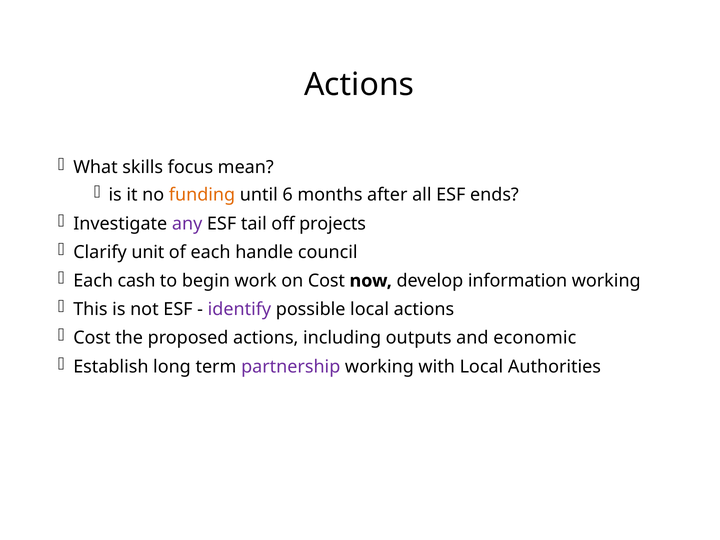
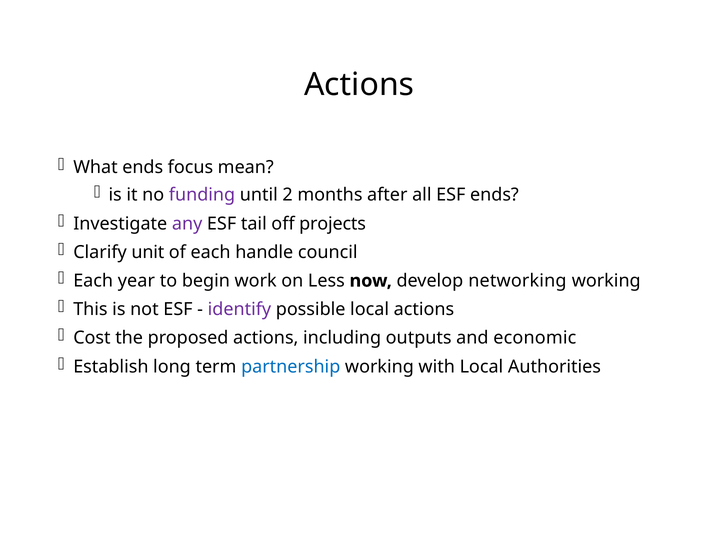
What skills: skills -> ends (143, 167)
funding colour: orange -> purple (202, 195)
6: 6 -> 2 (288, 195)
cash: cash -> year (136, 281)
on Cost: Cost -> Less (326, 281)
information: information -> networking (517, 281)
partnership colour: purple -> blue (291, 367)
